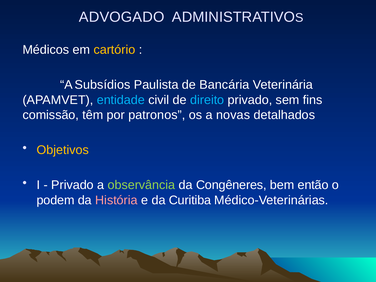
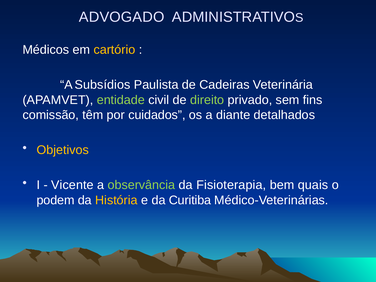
Bancária: Bancária -> Cadeiras (224, 85)
entidade colour: light blue -> light green (121, 100)
direito colour: light blue -> light green (207, 100)
patronos: patronos -> cuidados (157, 115)
novas: novas -> diante (233, 115)
Privado: Privado -> Vicente (72, 185)
Congêneres: Congêneres -> Fisioterapia (231, 185)
então: então -> quais (313, 185)
História colour: pink -> yellow (116, 200)
